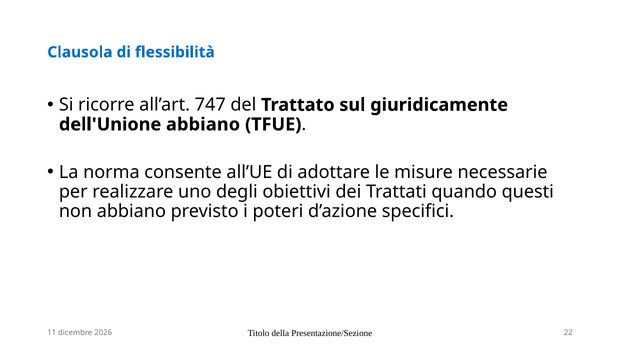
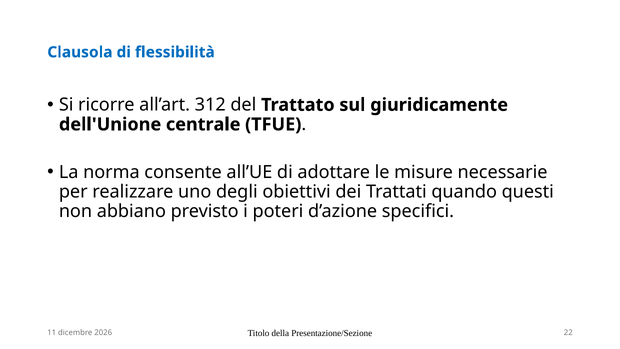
747: 747 -> 312 (210, 105)
dell'Unione abbiano: abbiano -> centrale (203, 124)
